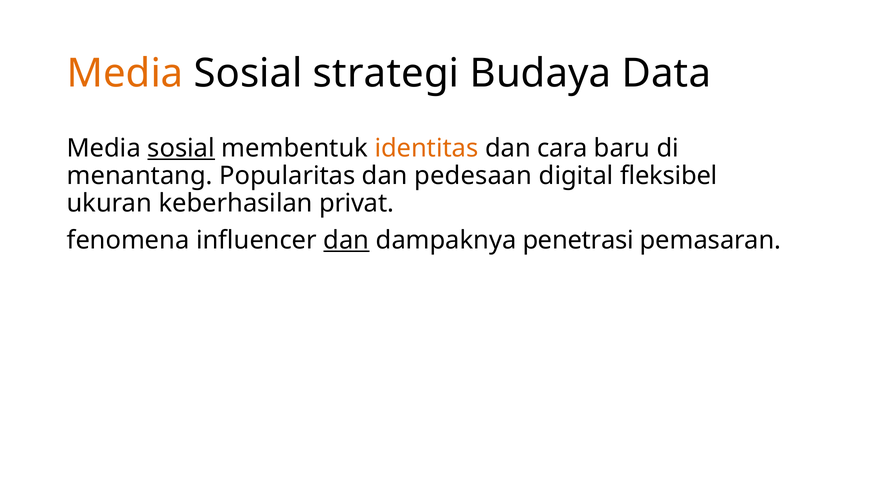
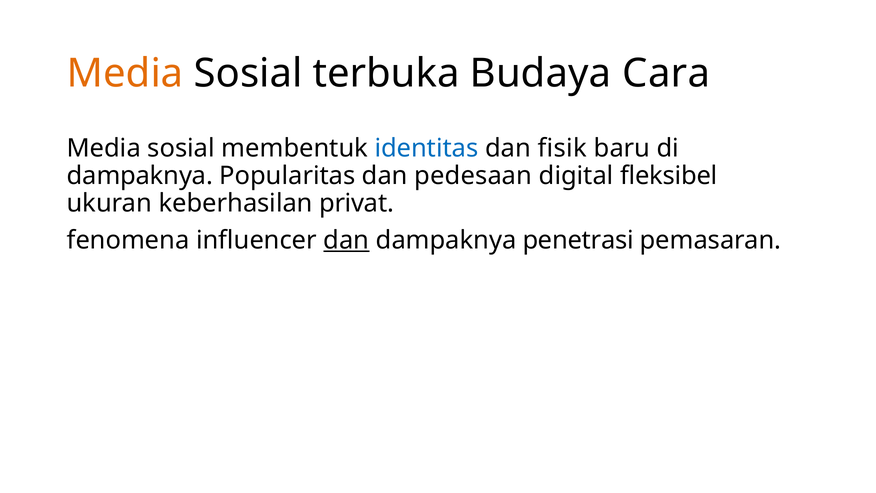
strategi: strategi -> terbuka (386, 74)
Data: Data -> Cara (666, 74)
sosial underline: present -> none (181, 148)
identitas colour: orange -> blue (427, 148)
cara: cara -> fisik (562, 148)
menantang: menantang -> dampaknya (140, 176)
